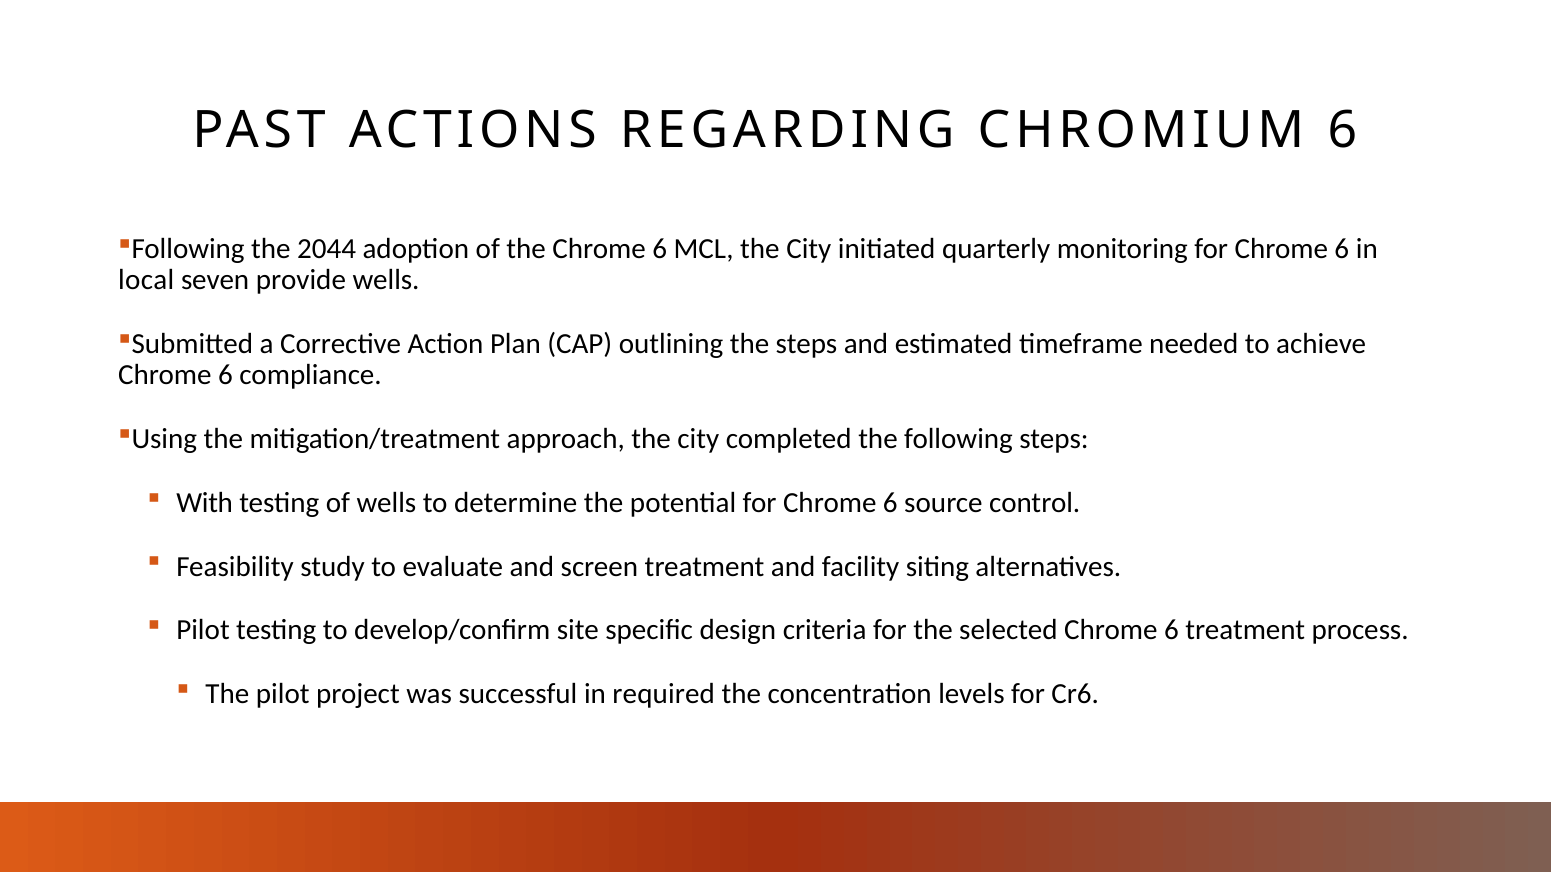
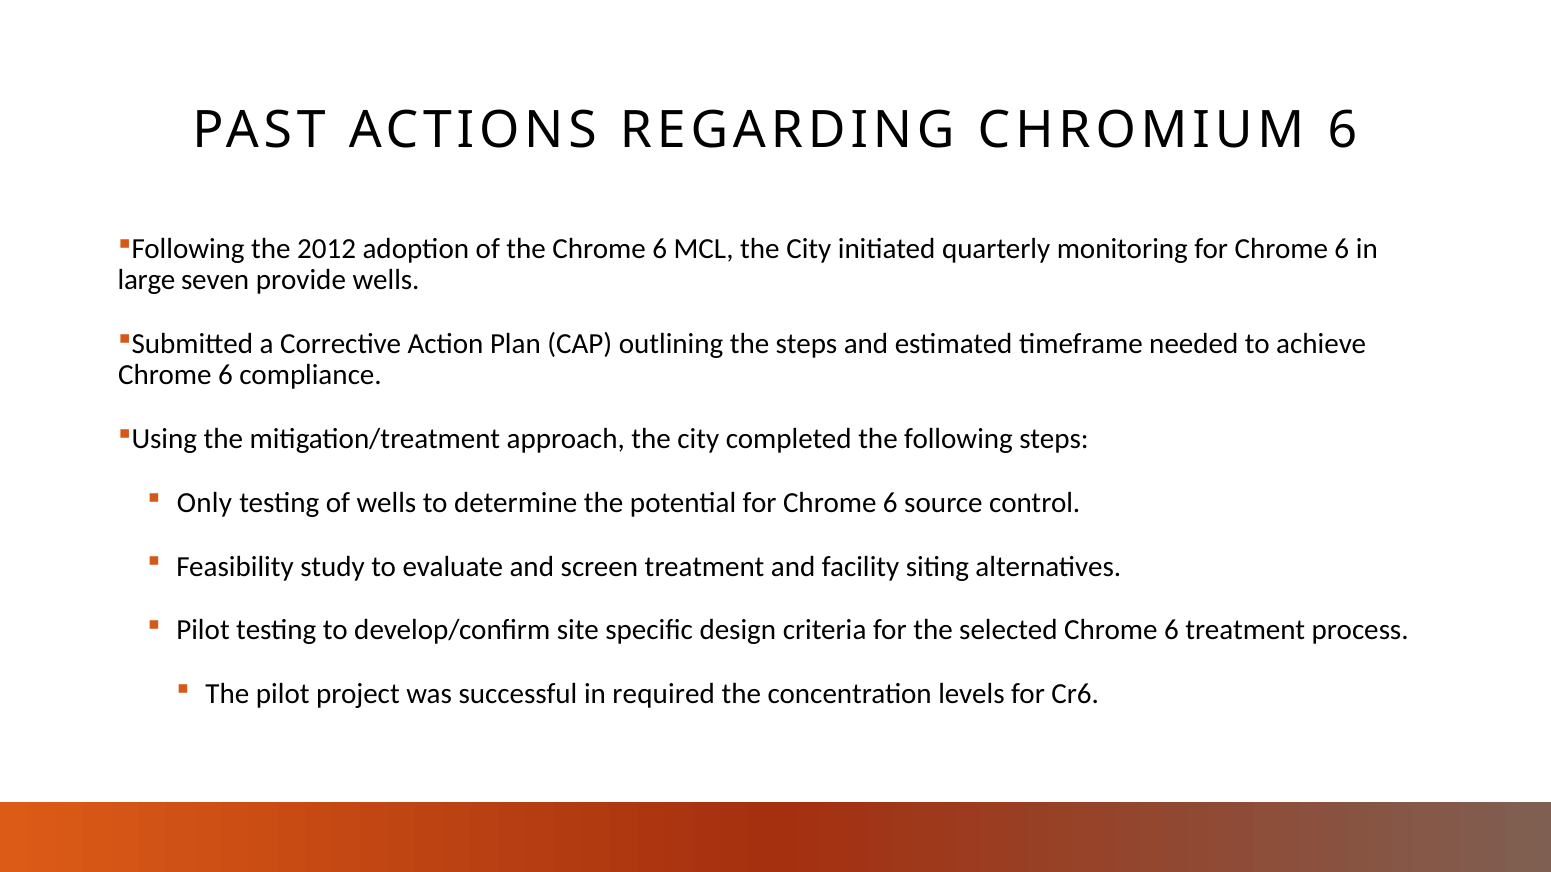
2044: 2044 -> 2012 (327, 249)
local: local -> large (147, 280)
With: With -> Only (204, 503)
